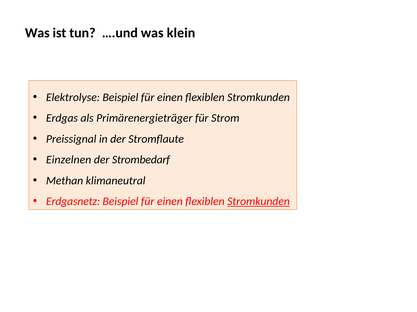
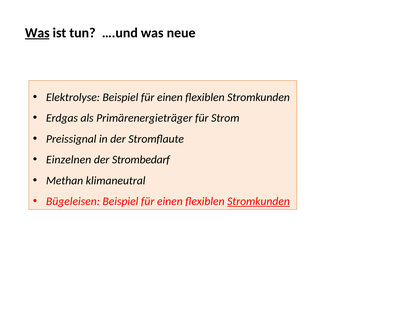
Was underline: none -> present (37, 33)
klein: klein -> neue (181, 33)
Erdgasnetz: Erdgasnetz -> Bügeleisen (73, 202)
